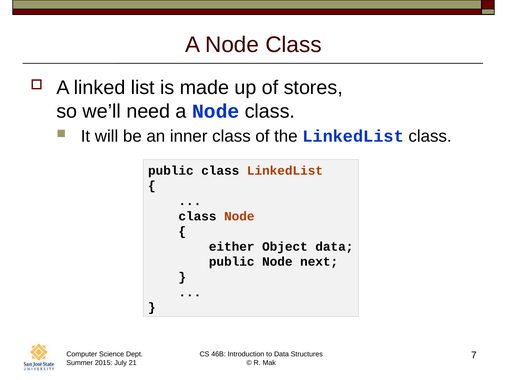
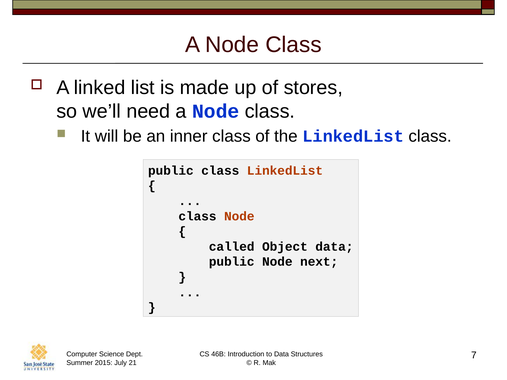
either: either -> called (232, 247)
